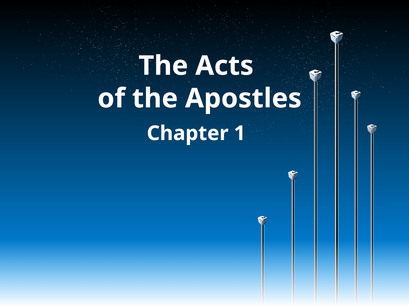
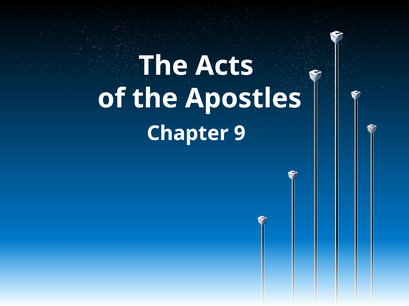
1: 1 -> 9 (240, 134)
